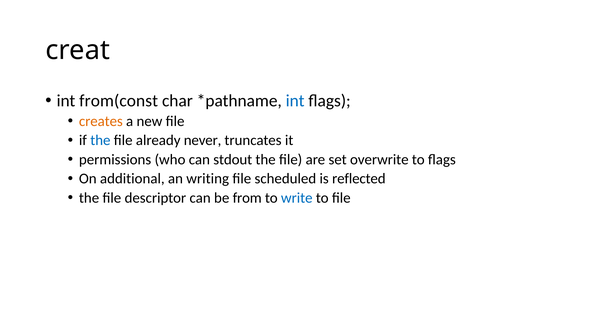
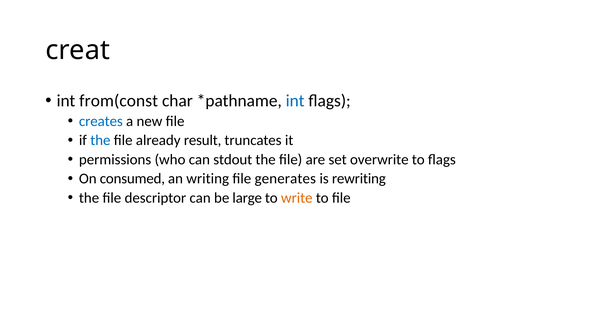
creates colour: orange -> blue (101, 121)
never: never -> result (203, 140)
additional: additional -> consumed (132, 179)
scheduled: scheduled -> generates (285, 179)
reflected: reflected -> rewriting (359, 179)
from: from -> large (247, 198)
write colour: blue -> orange (297, 198)
